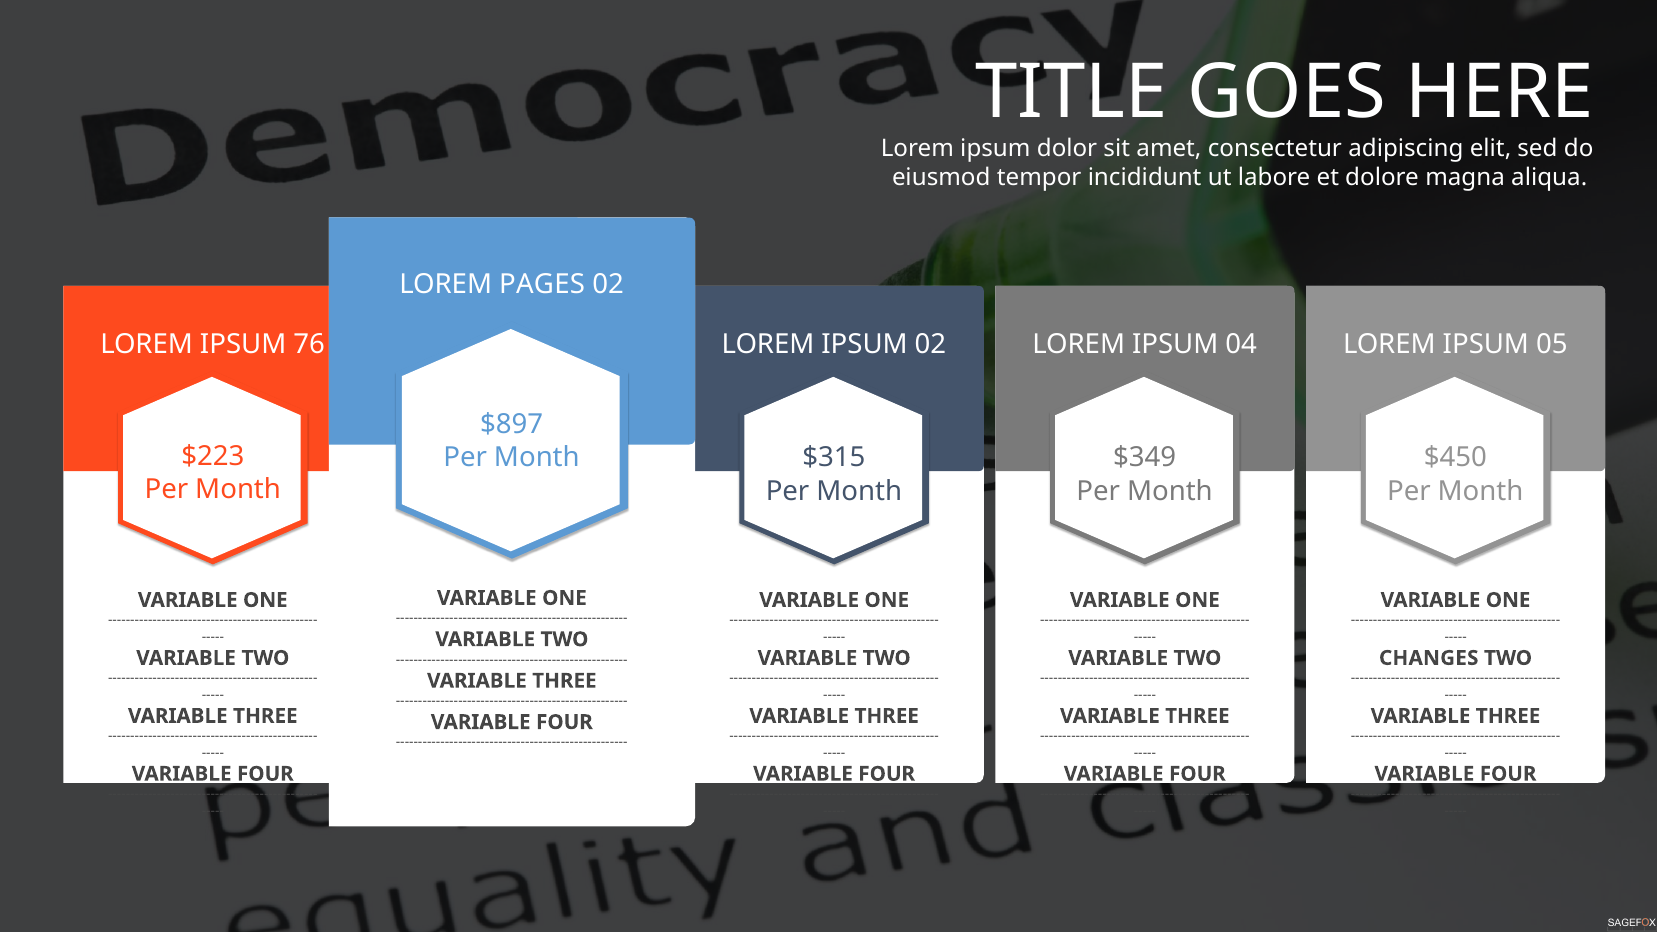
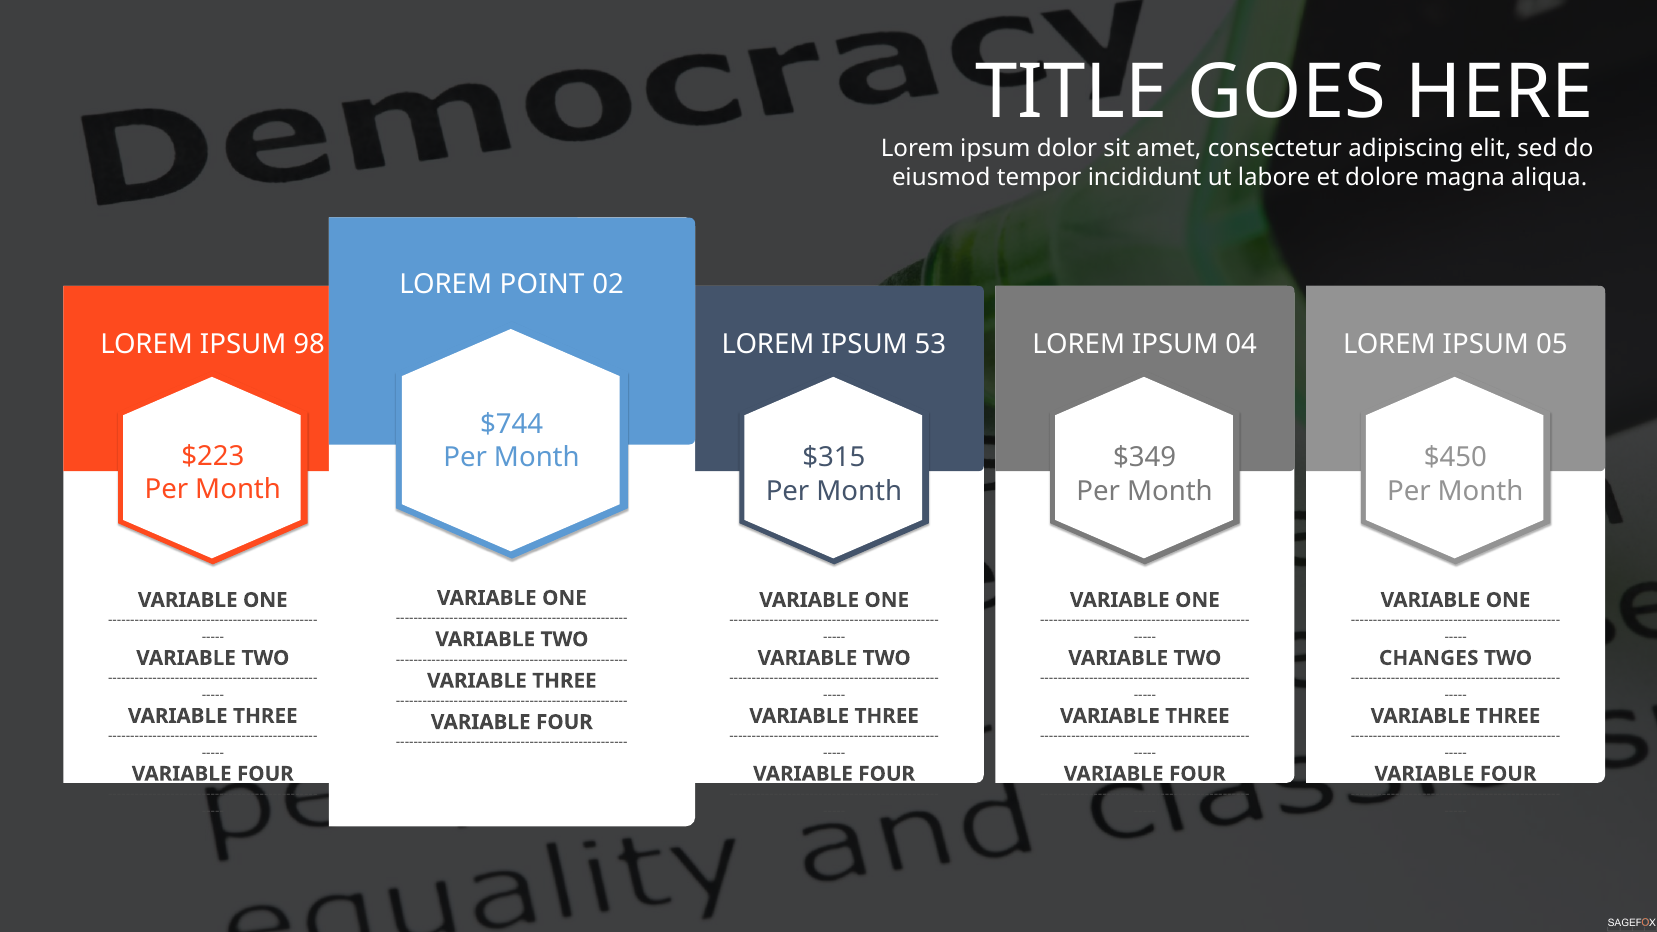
PAGES: PAGES -> POINT (542, 285)
76: 76 -> 98 (309, 344)
IPSUM 02: 02 -> 53 (930, 344)
$897: $897 -> $744 (512, 424)
